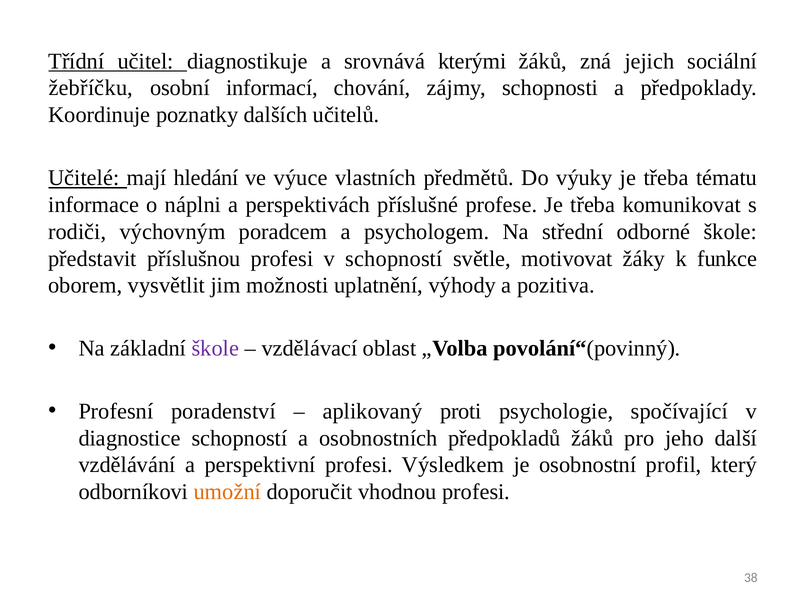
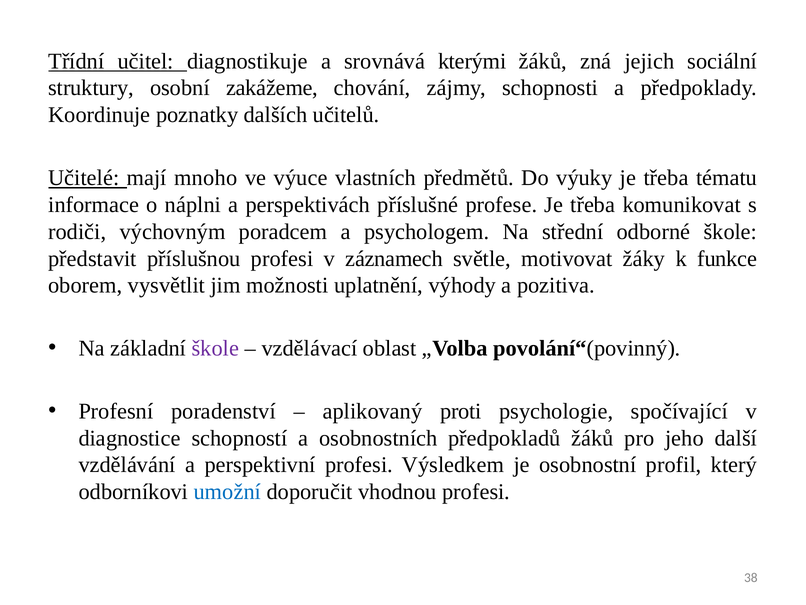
žebříčku: žebříčku -> struktury (91, 88)
informací: informací -> zakážeme (272, 88)
hledání: hledání -> mnoho (206, 178)
v schopností: schopností -> záznamech (394, 258)
umožní colour: orange -> blue (227, 492)
